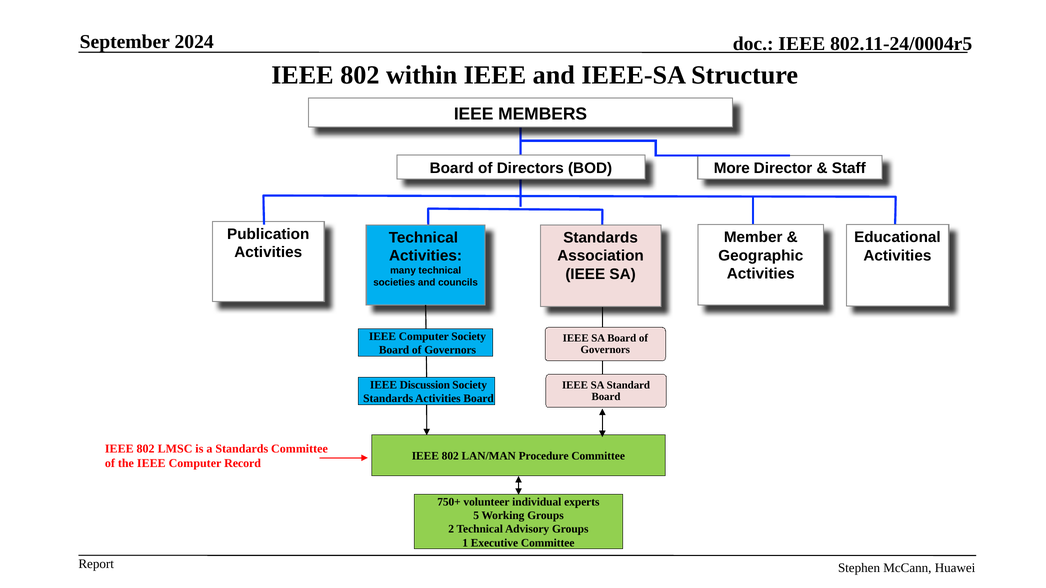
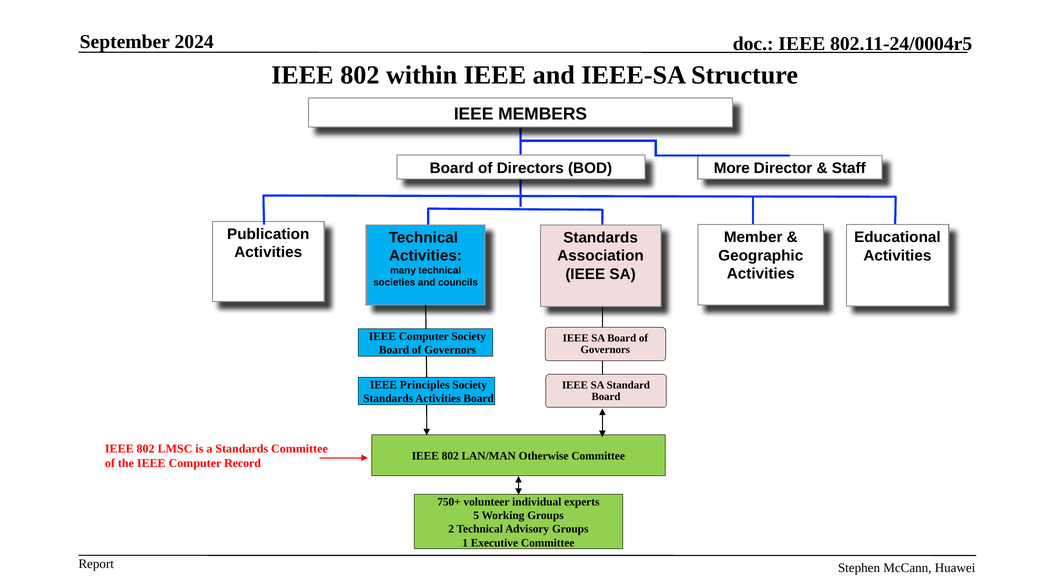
Discussion: Discussion -> Principles (425, 385)
Procedure: Procedure -> Otherwise (544, 456)
